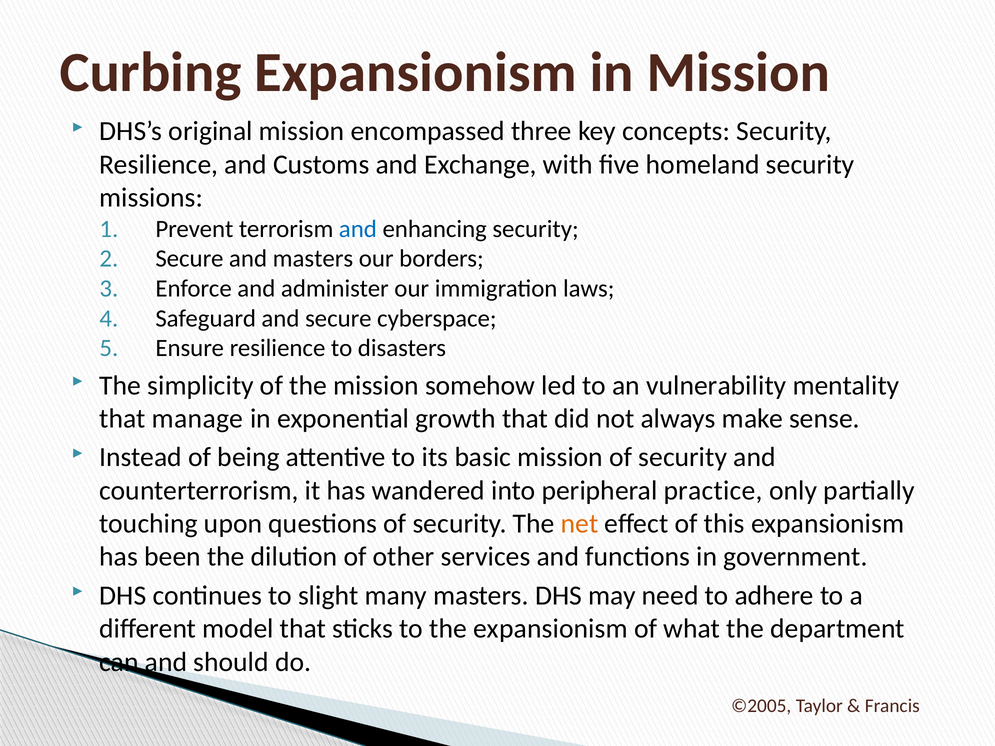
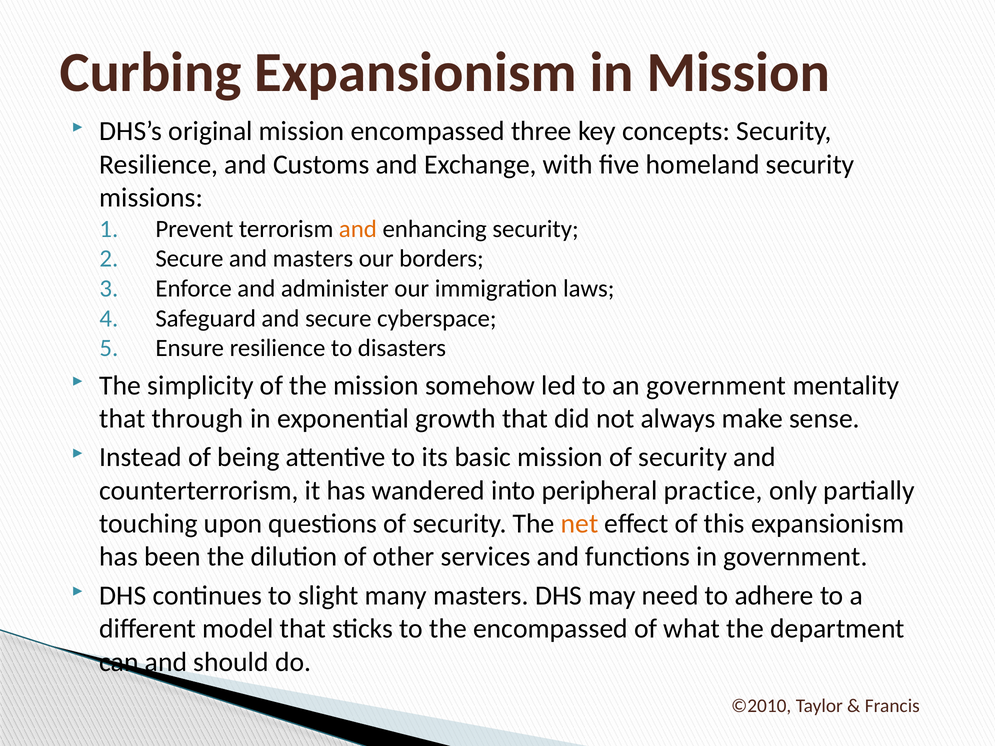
and colour: blue -> orange (358, 229)
an vulnerability: vulnerability -> government (716, 386)
manage: manage -> through (198, 419)
the expansionism: expansionism -> encompassed (550, 629)
©2005: ©2005 -> ©2010 (761, 706)
